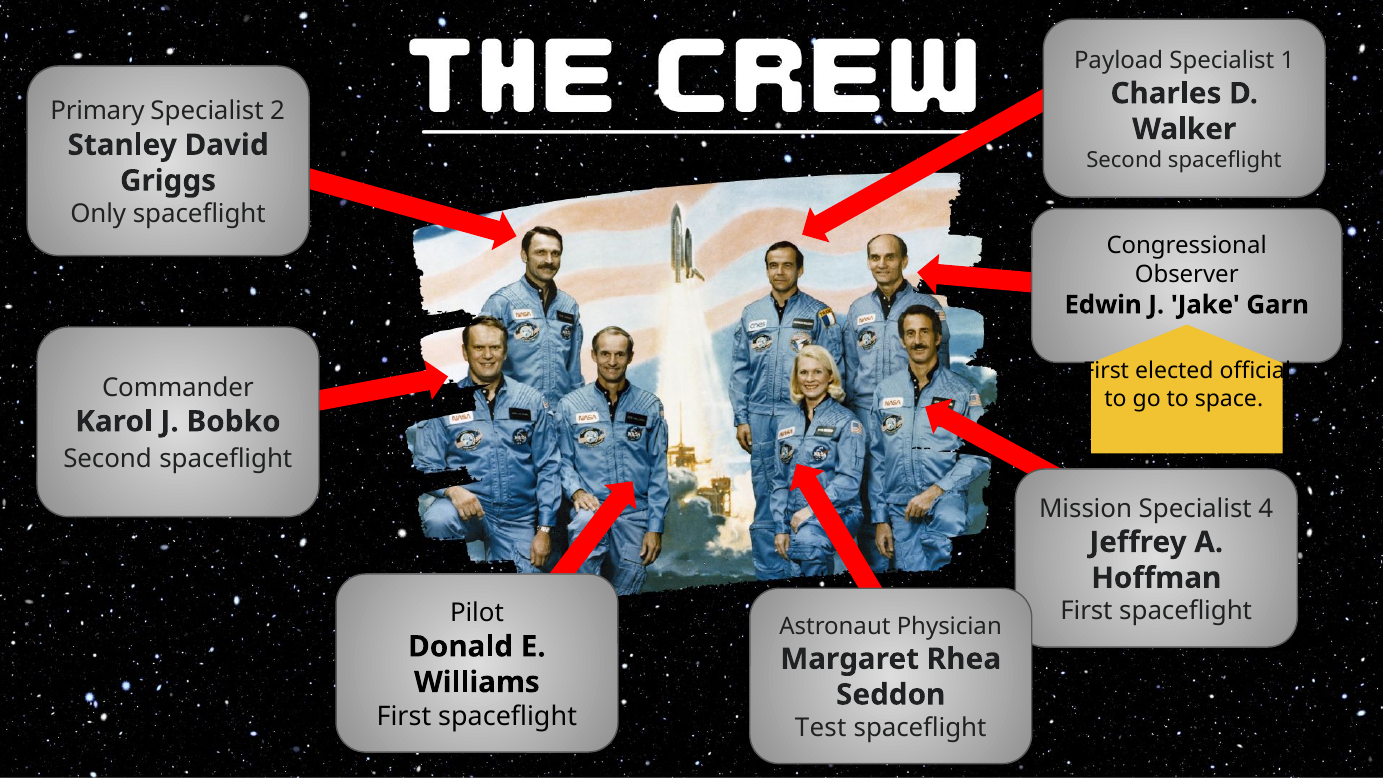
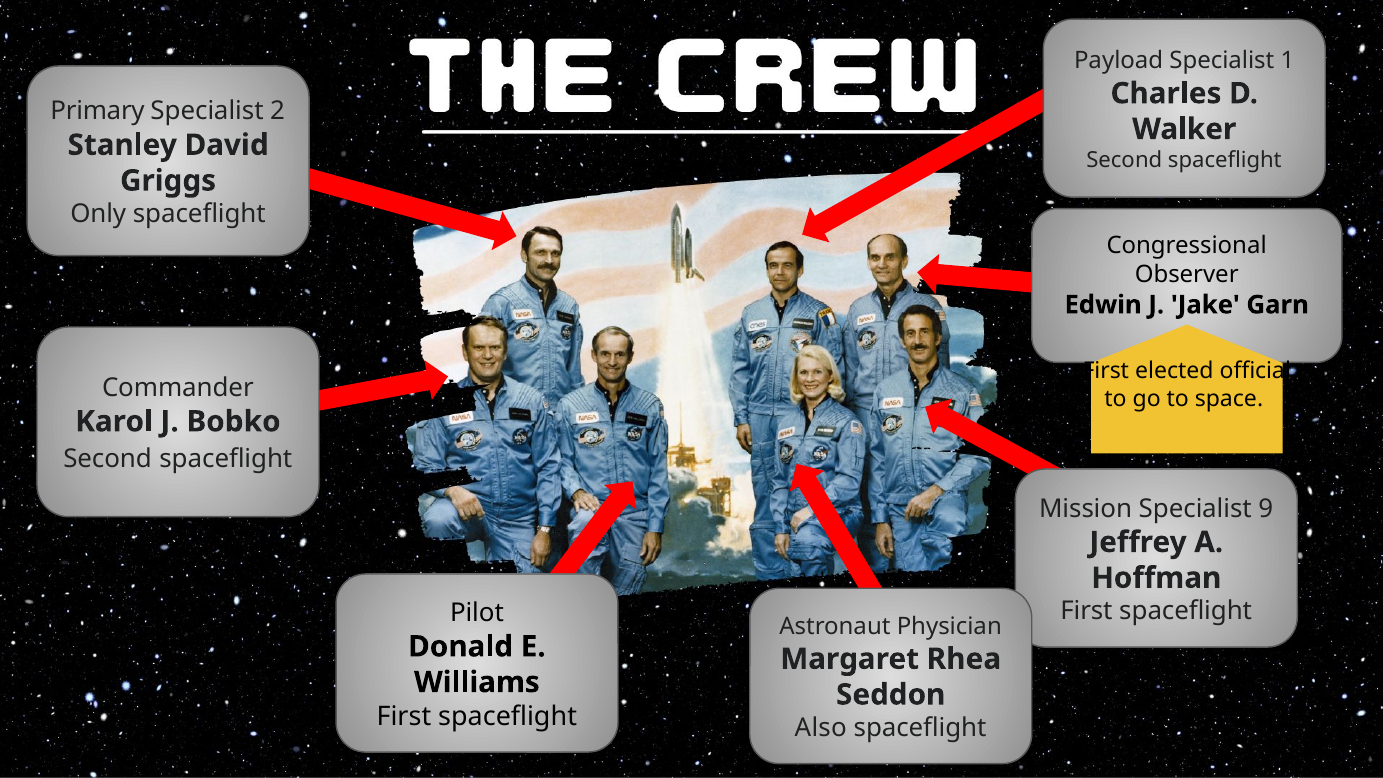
4: 4 -> 9 (1266, 509)
Test: Test -> Also (821, 728)
